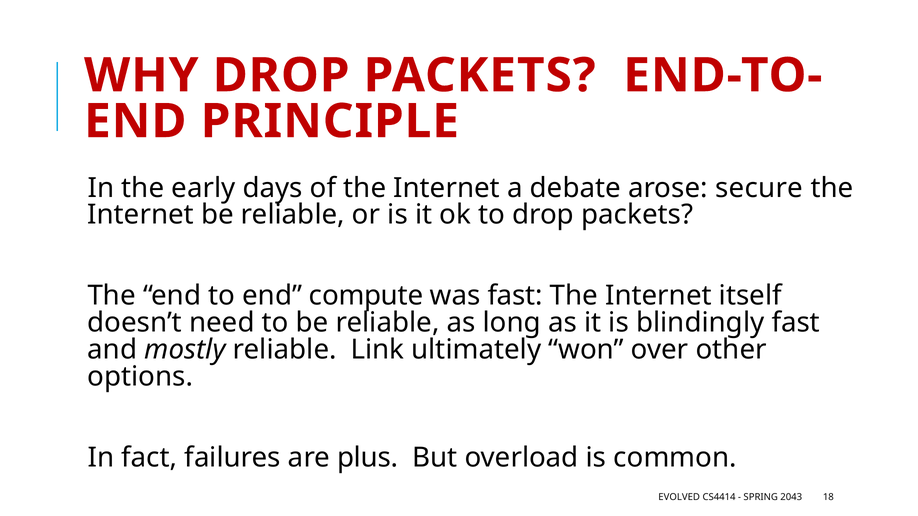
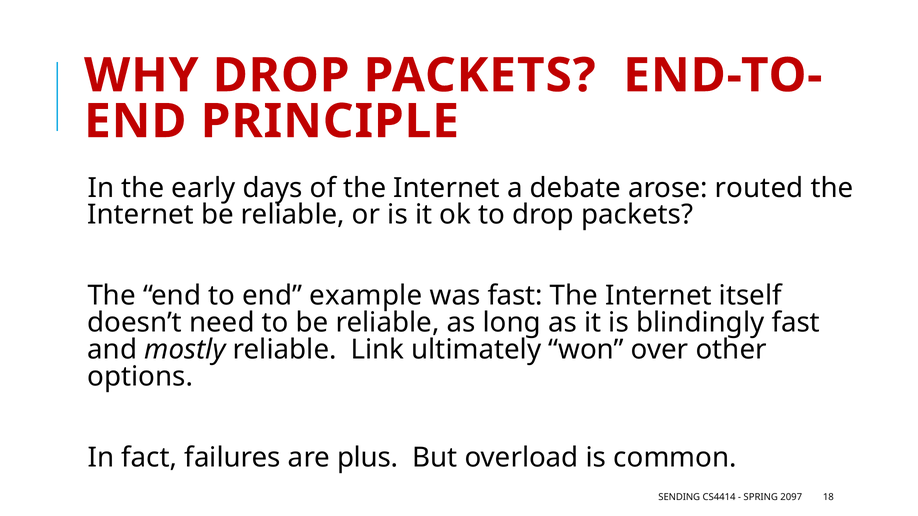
secure: secure -> routed (759, 188)
compute: compute -> example (366, 296)
EVOLVED: EVOLVED -> SENDING (679, 497)
2043: 2043 -> 2097 (791, 497)
